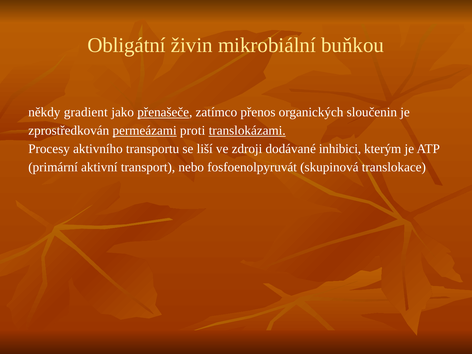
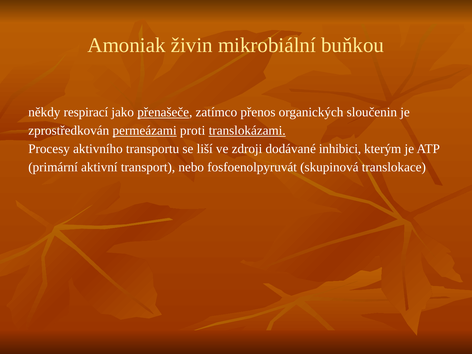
Obligátní: Obligátní -> Amoniak (127, 45)
gradient: gradient -> respirací (86, 112)
